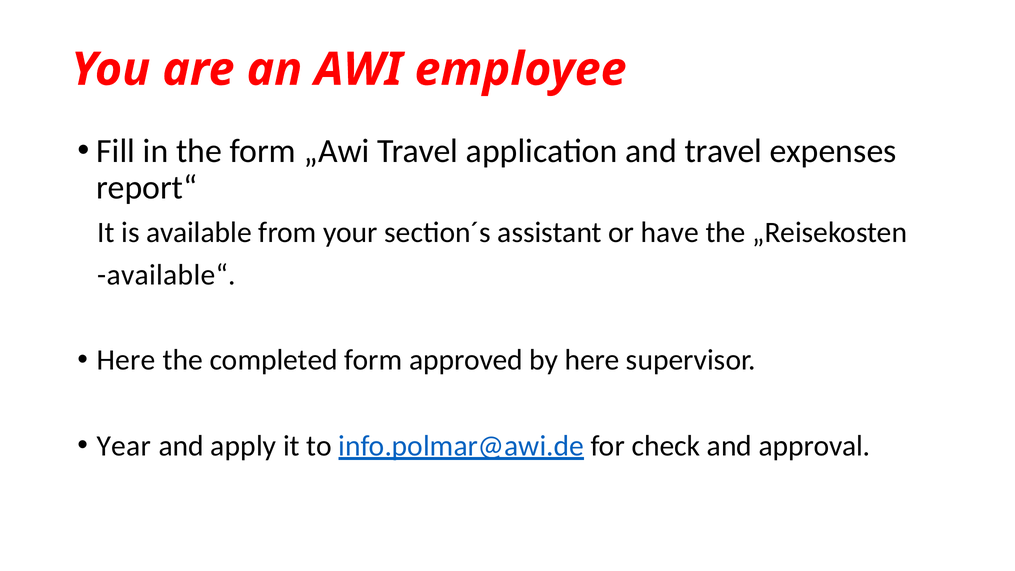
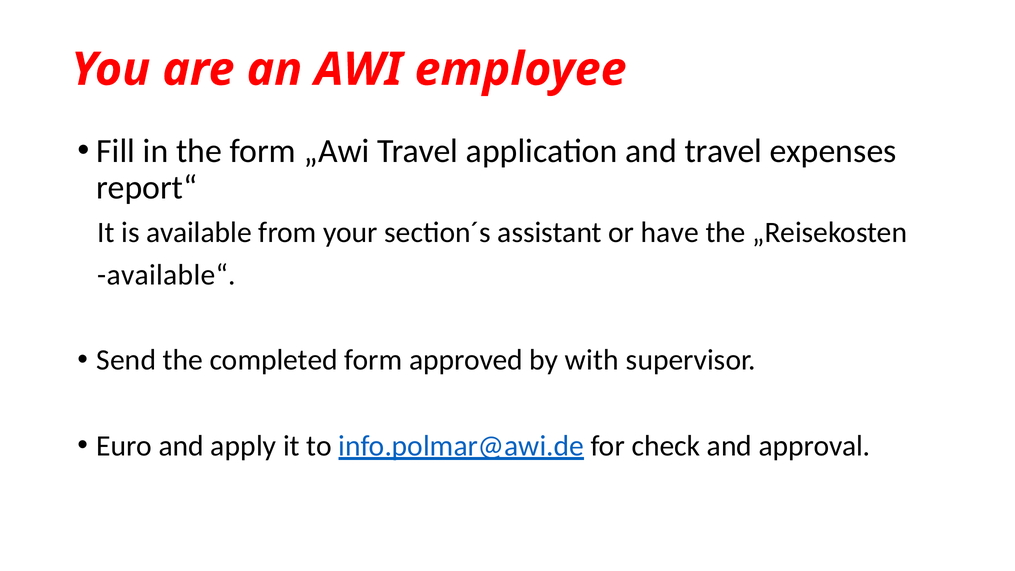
Here: Here -> Send (126, 360)
by here: here -> with (592, 360)
Year: Year -> Euro (124, 446)
